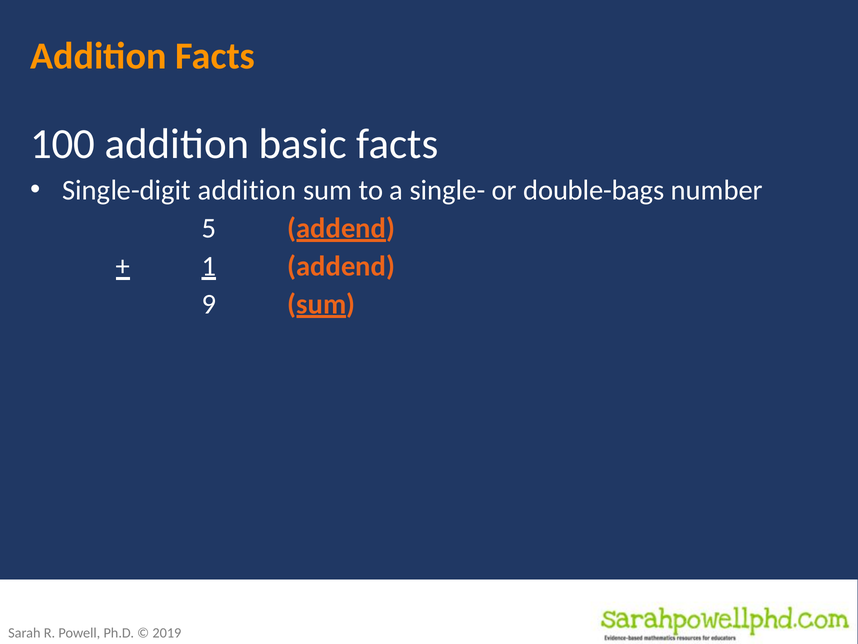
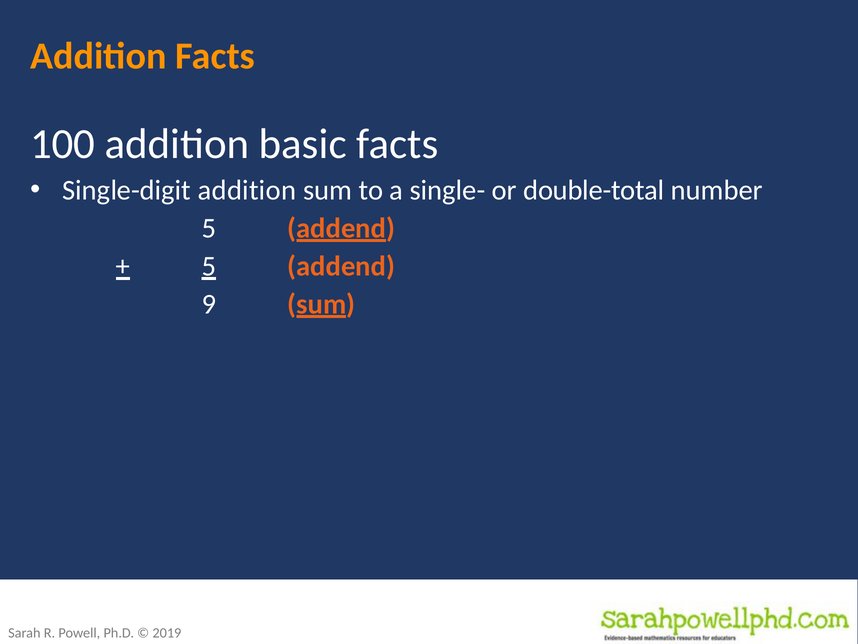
double-bags: double-bags -> double-total (594, 190)
1: 1 -> 5 (209, 266)
